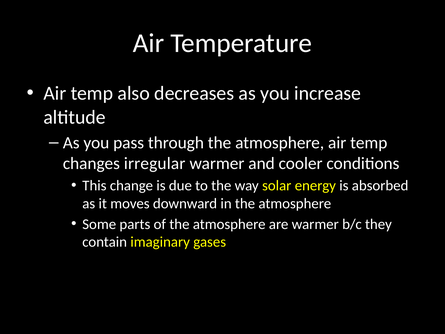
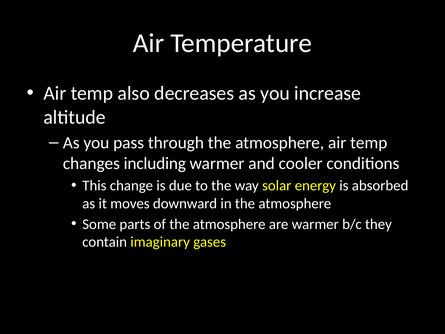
irregular: irregular -> including (155, 163)
